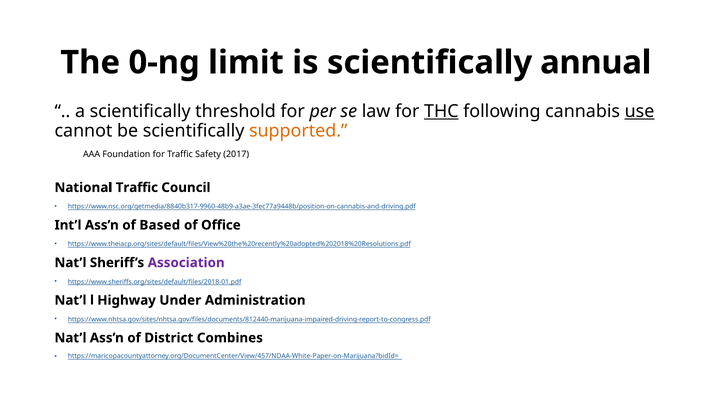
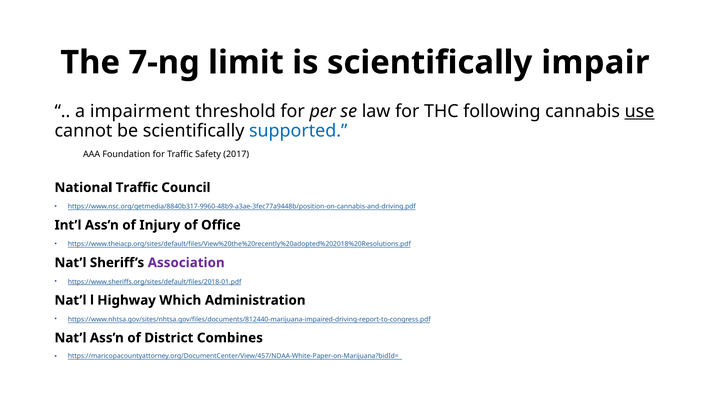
0-ng: 0-ng -> 7-ng (164, 63)
annual: annual -> impair (595, 63)
a scientifically: scientifically -> impairment (140, 111)
THC underline: present -> none (441, 111)
supported colour: orange -> blue (298, 131)
Based: Based -> Injury (160, 225)
Under: Under -> Which (180, 300)
